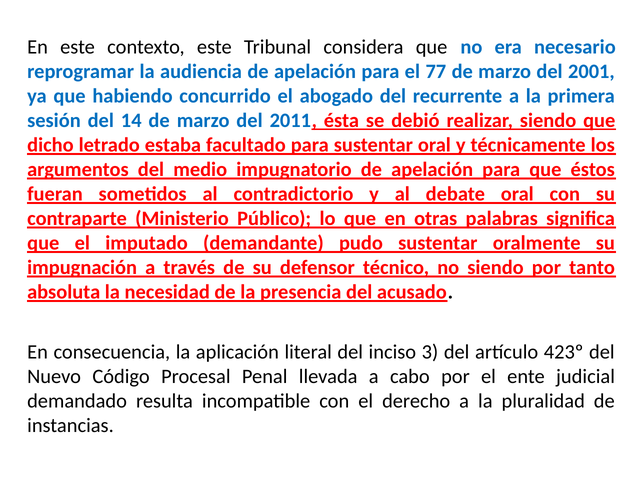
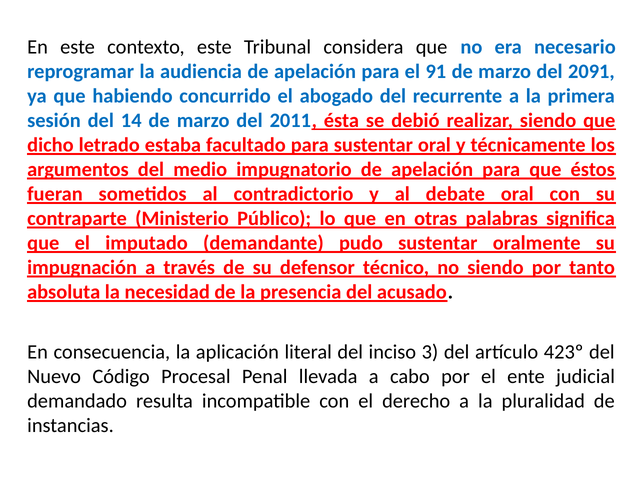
77: 77 -> 91 (436, 71)
2001: 2001 -> 2091 (591, 71)
